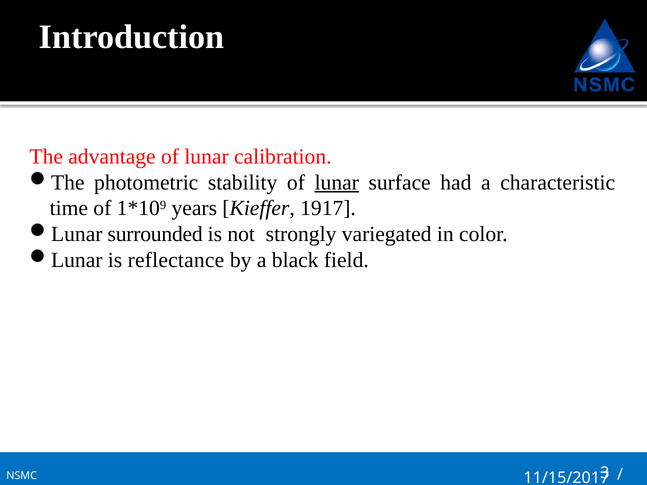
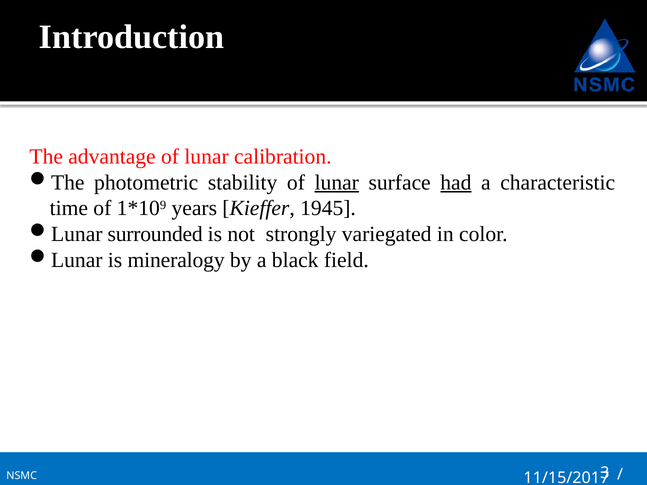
had underline: none -> present (456, 183)
1917: 1917 -> 1945 (328, 208)
reflectance: reflectance -> mineralogy (176, 260)
